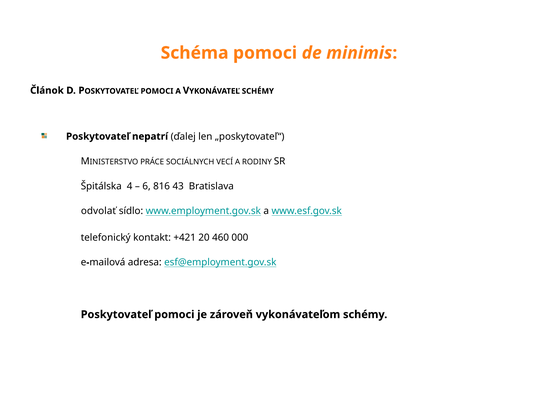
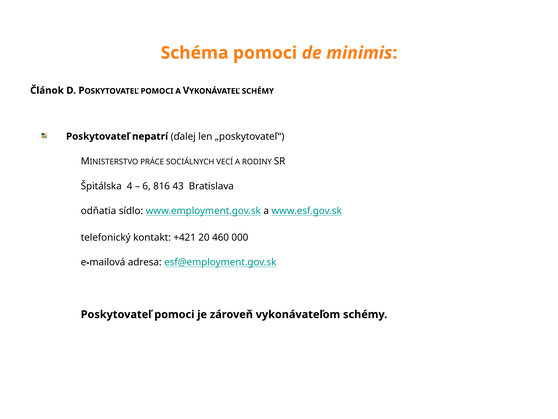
odvolať: odvolať -> odňatia (98, 211)
